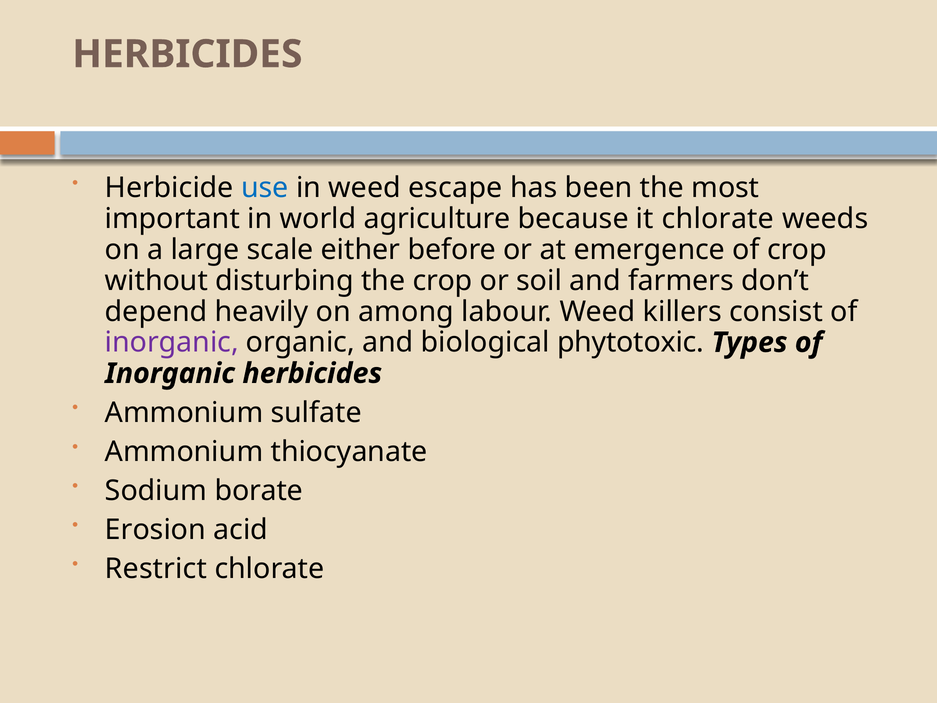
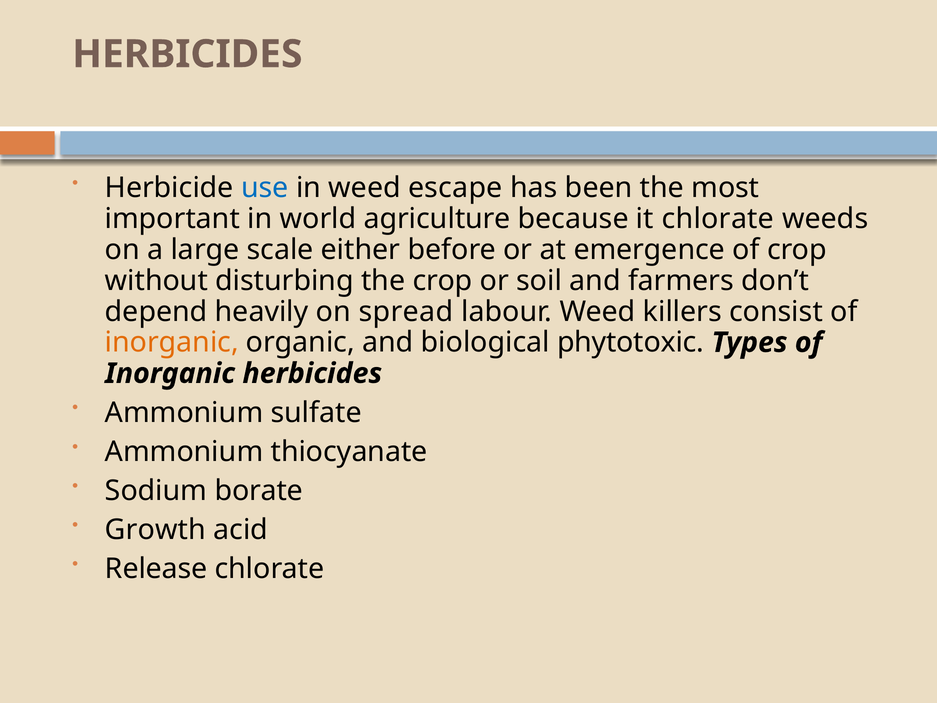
among: among -> spread (406, 311)
inorganic colour: purple -> orange (172, 342)
Erosion: Erosion -> Growth (155, 530)
Restrict: Restrict -> Release (156, 569)
